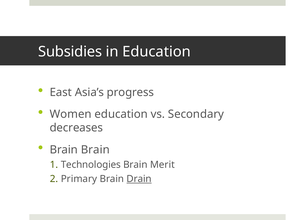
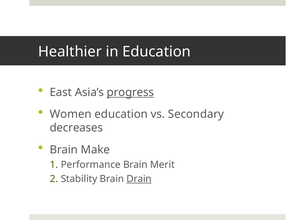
Subsidies: Subsidies -> Healthier (70, 52)
progress underline: none -> present (130, 92)
Brain Brain: Brain -> Make (95, 149)
Technologies: Technologies -> Performance (91, 165)
Primary: Primary -> Stability (79, 179)
